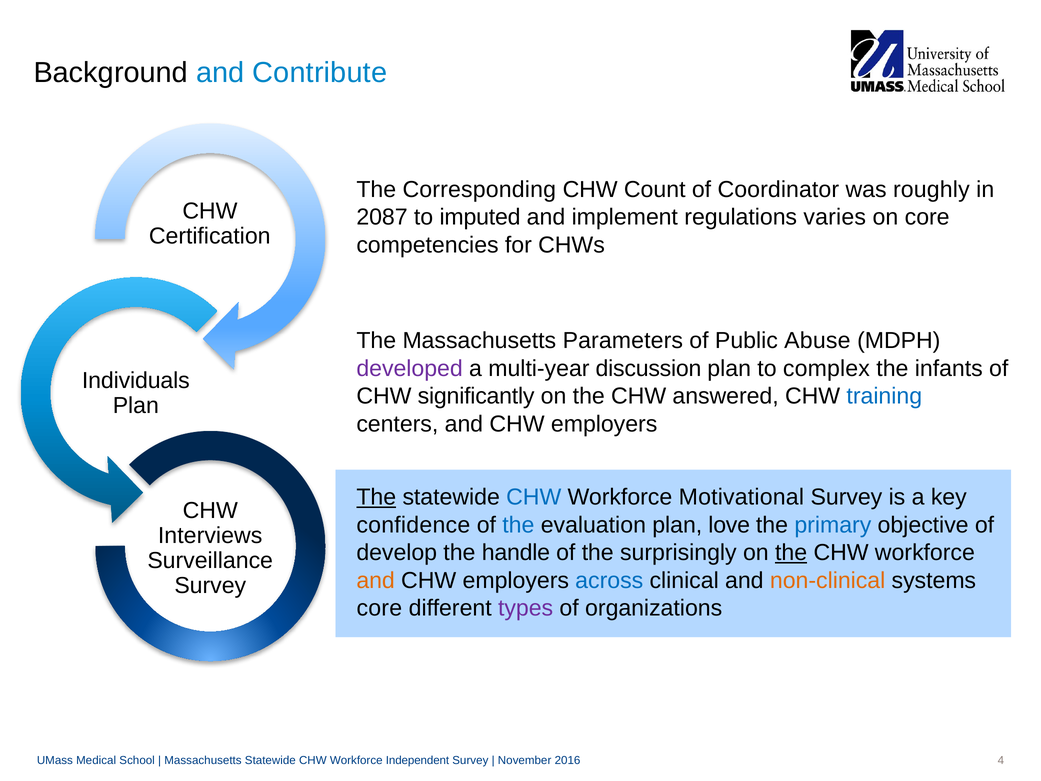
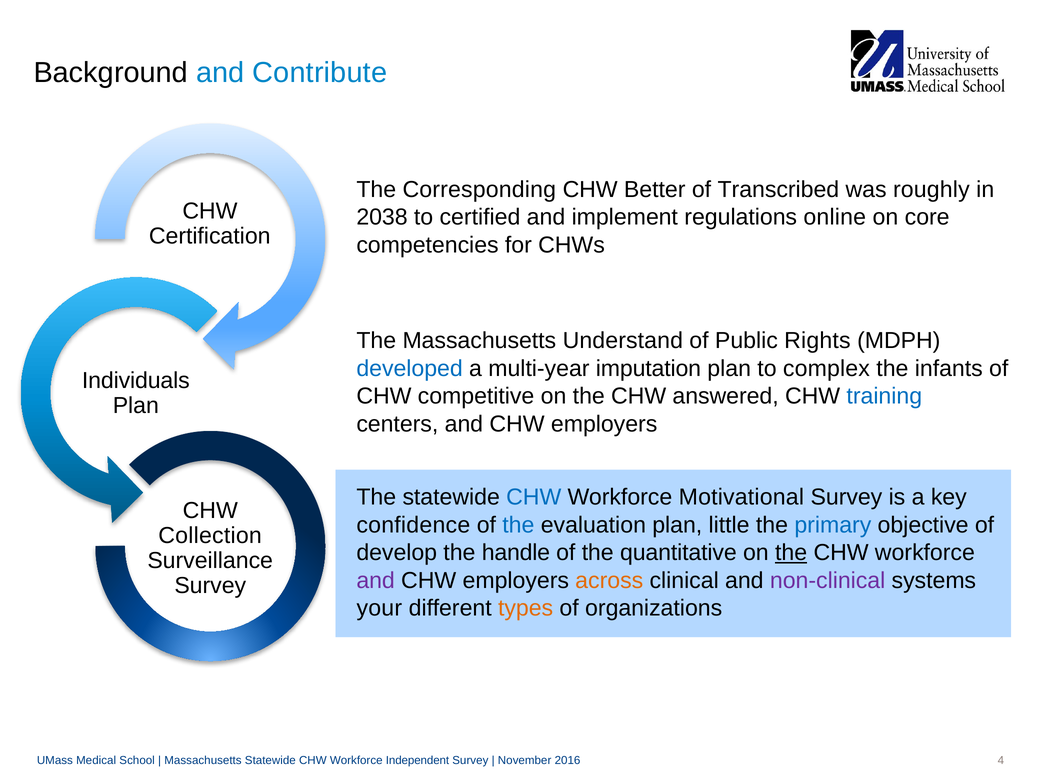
Count: Count -> Better (655, 190)
Coordinator: Coordinator -> Transcribed (778, 190)
2087: 2087 -> 2038 (382, 217)
imputed: imputed -> certified (480, 217)
varies: varies -> online (835, 217)
Parameters: Parameters -> Understand (623, 341)
Abuse: Abuse -> Rights (817, 341)
developed colour: purple -> blue (410, 368)
discussion: discussion -> imputation (648, 368)
significantly: significantly -> competitive (476, 396)
The underline: present -> none (376, 497)
love: love -> little (729, 525)
Interviews: Interviews -> Collection (210, 536)
surprisingly: surprisingly -> quantitative (678, 553)
and colour: orange -> purple (376, 580)
across colour: blue -> orange (609, 580)
non-clinical colour: orange -> purple (828, 580)
core: core -> your (379, 608)
types colour: purple -> orange (526, 608)
